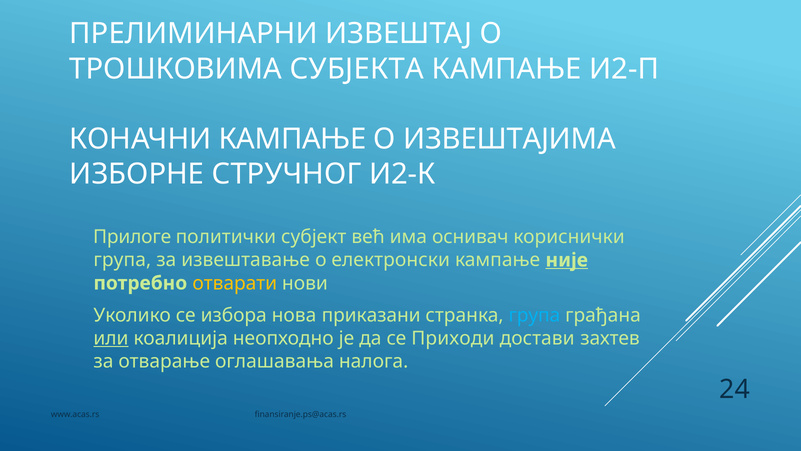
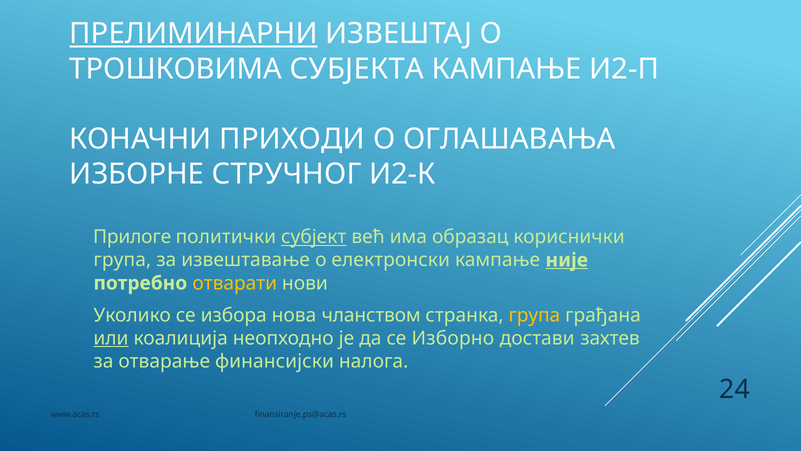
ПРЕЛИМИНАРНИ underline: none -> present (194, 34)
КОНАЧНИ КАМПАЊЕ: КАМПАЊЕ -> ПРИХОДИ (292, 139)
ИЗВЕШТАЈИМА: ИЗВЕШТАЈИМА -> ОГЛАШАВАЊА (509, 139)
субјект underline: none -> present (314, 237)
оснивач: оснивач -> образац (470, 237)
приказани: приказани -> чланством (371, 315)
група colour: light blue -> yellow (534, 315)
Приходи: Приходи -> Изборно (453, 338)
оглашавања: оглашавања -> финансијски (274, 361)
